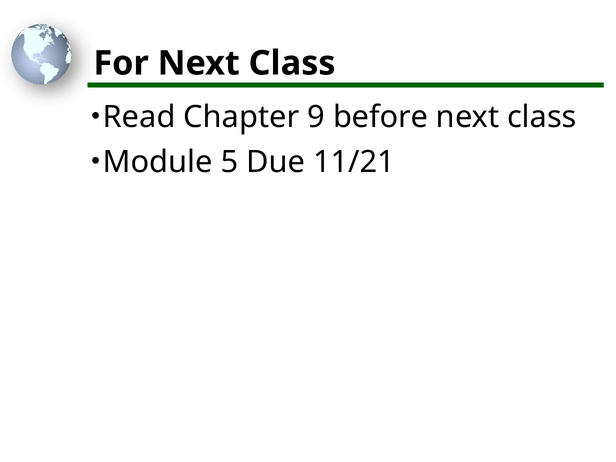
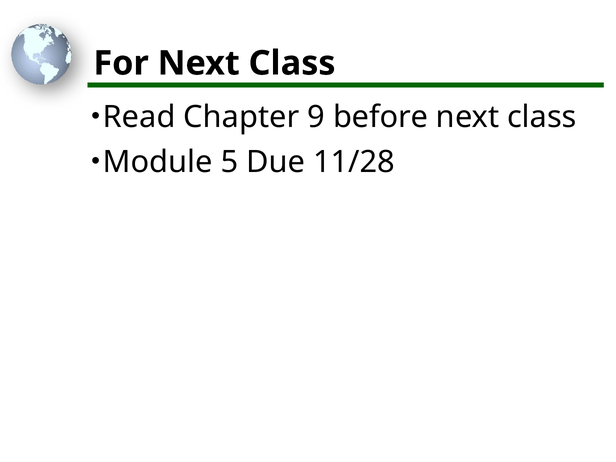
11/21: 11/21 -> 11/28 (354, 162)
